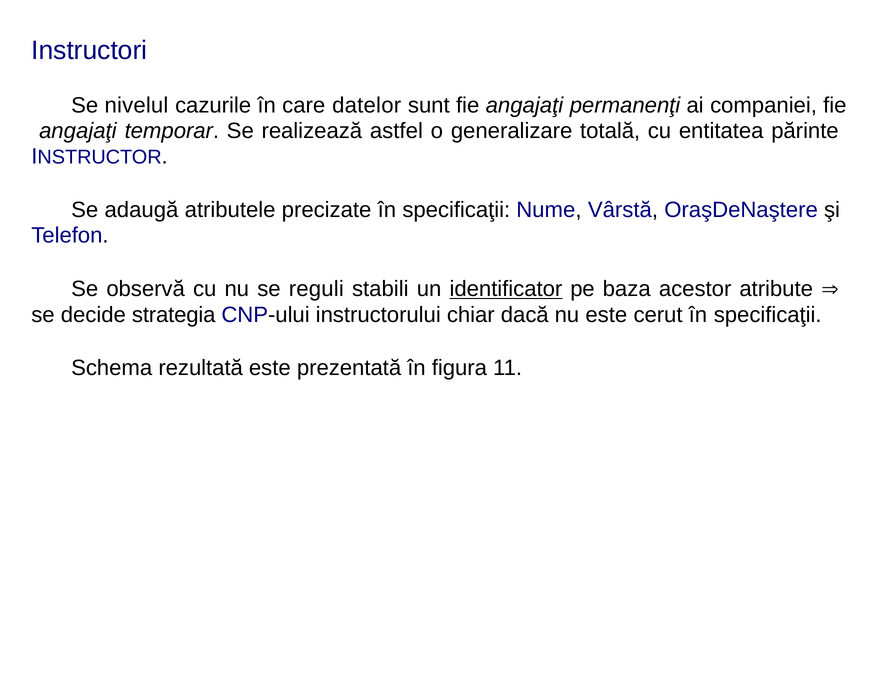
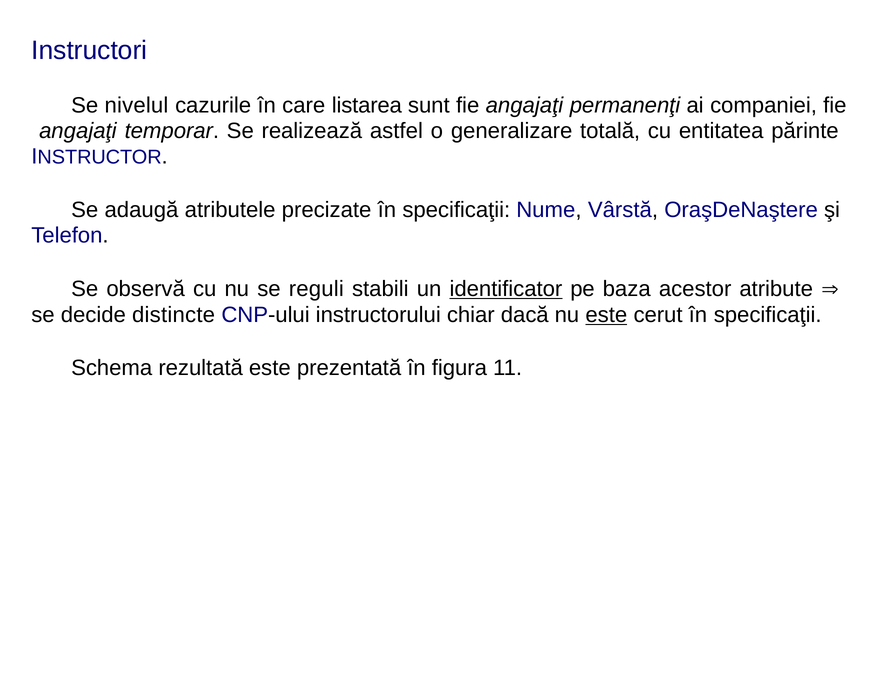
datelor: datelor -> listarea (367, 106)
strategia: strategia -> distincte (174, 315)
este underline: none -> present (606, 315)
